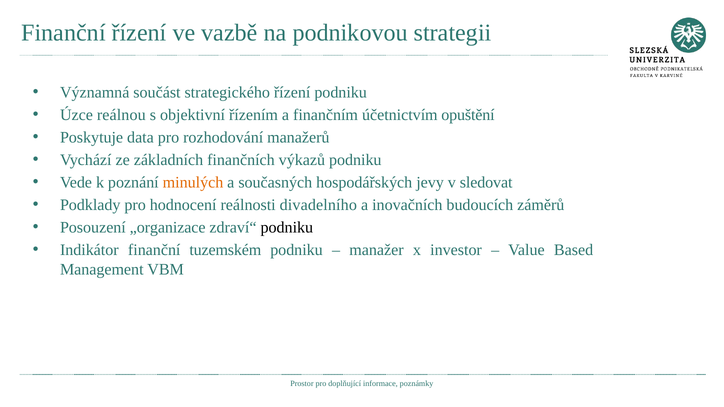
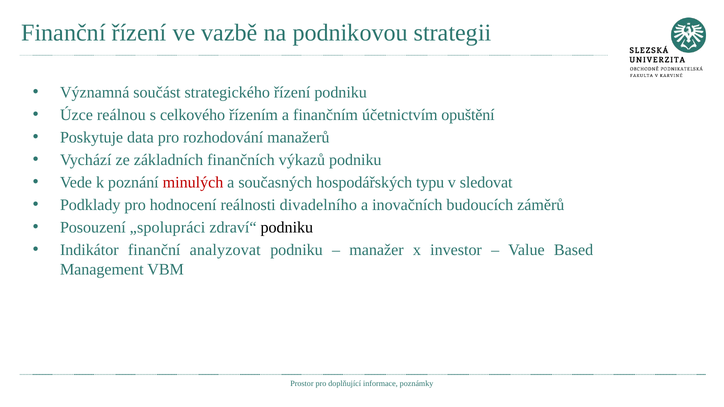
objektivní: objektivní -> celkového (193, 115)
minulých colour: orange -> red (193, 183)
jevy: jevy -> typu (430, 183)
„organizace: „organizace -> „spolupráci (168, 228)
tuzemském: tuzemském -> analyzovat (225, 250)
